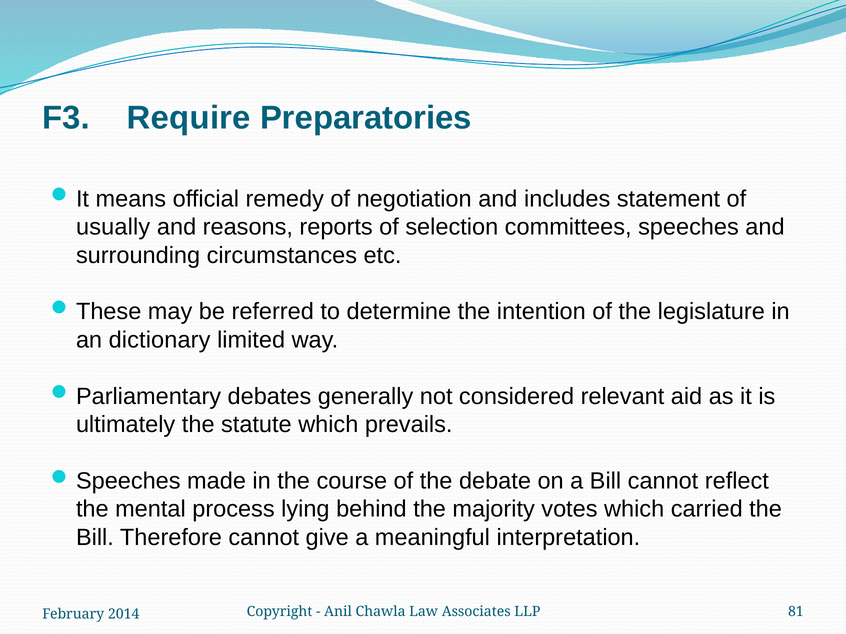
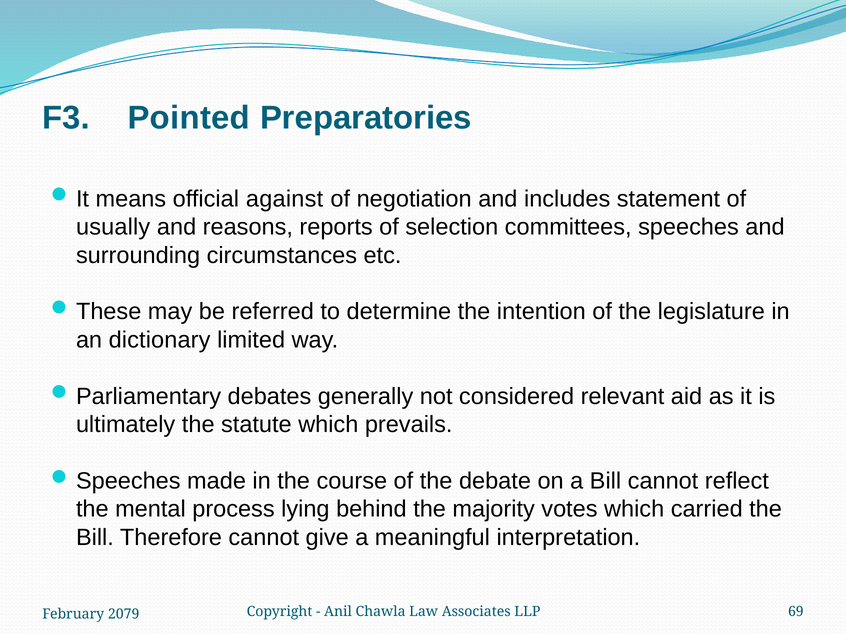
Require: Require -> Pointed (189, 118)
remedy: remedy -> against (285, 199)
81: 81 -> 69 (796, 612)
2014: 2014 -> 2079 (124, 614)
